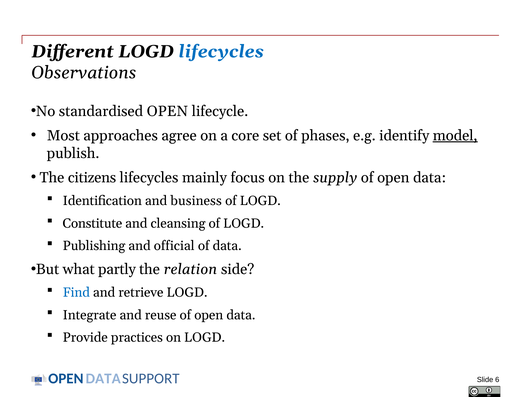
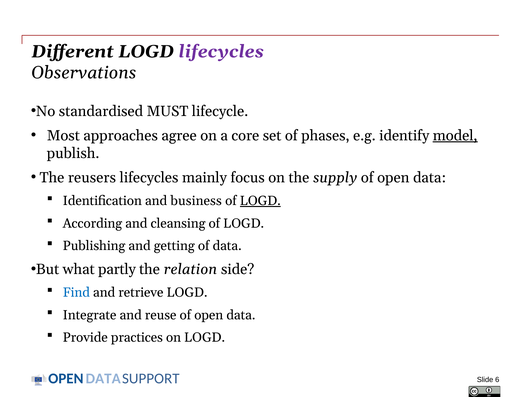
lifecycles colour: blue -> purple (221, 52)
standardised OPEN: OPEN -> MUST (168, 111)
citizens: citizens -> reusers (92, 178)
LOGD underline: none -> present (260, 201)
Constitute: Constitute -> According (92, 224)
official: official -> getting (174, 246)
